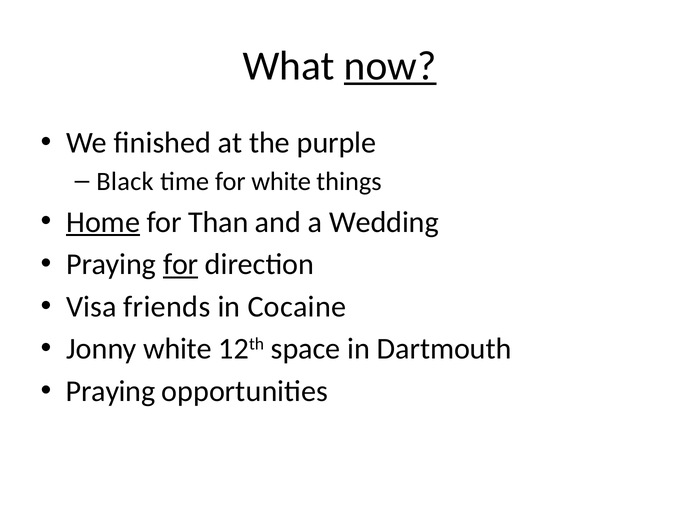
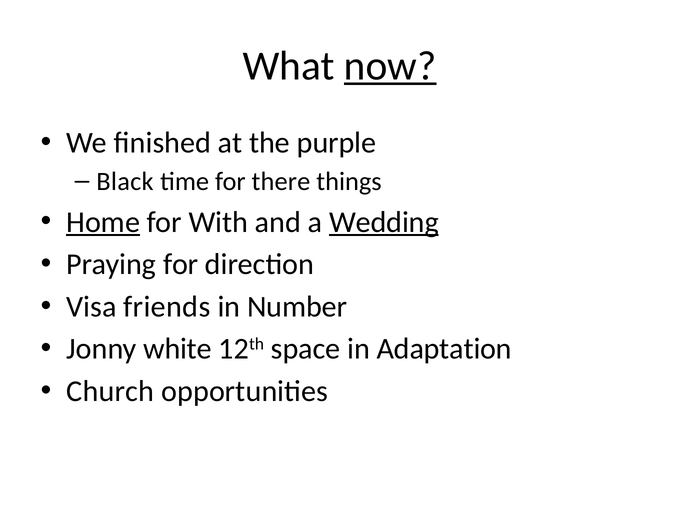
for white: white -> there (281, 181)
Than: Than -> With (218, 222)
Wedding underline: none -> present (384, 222)
for underline: present -> none (181, 264)
Cocaine: Cocaine -> Number (297, 306)
Dartmouth: Dartmouth -> Adaptation (444, 348)
Praying: Praying -> Church (110, 391)
